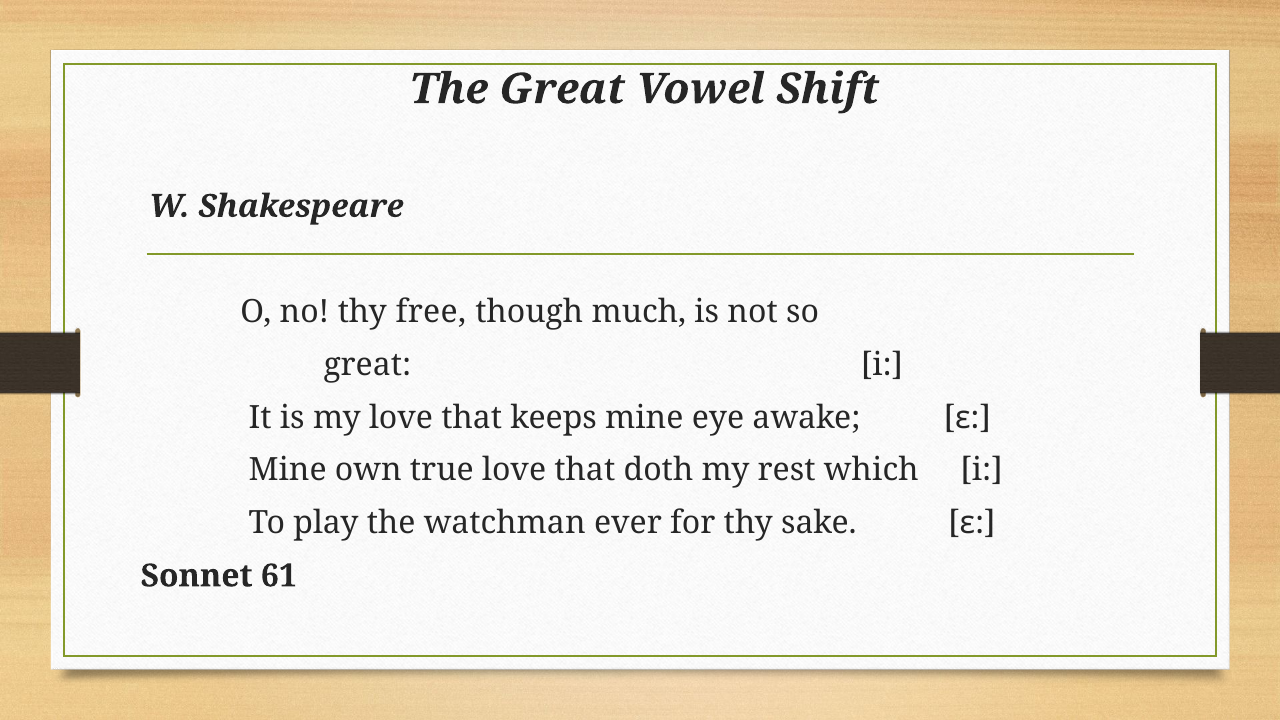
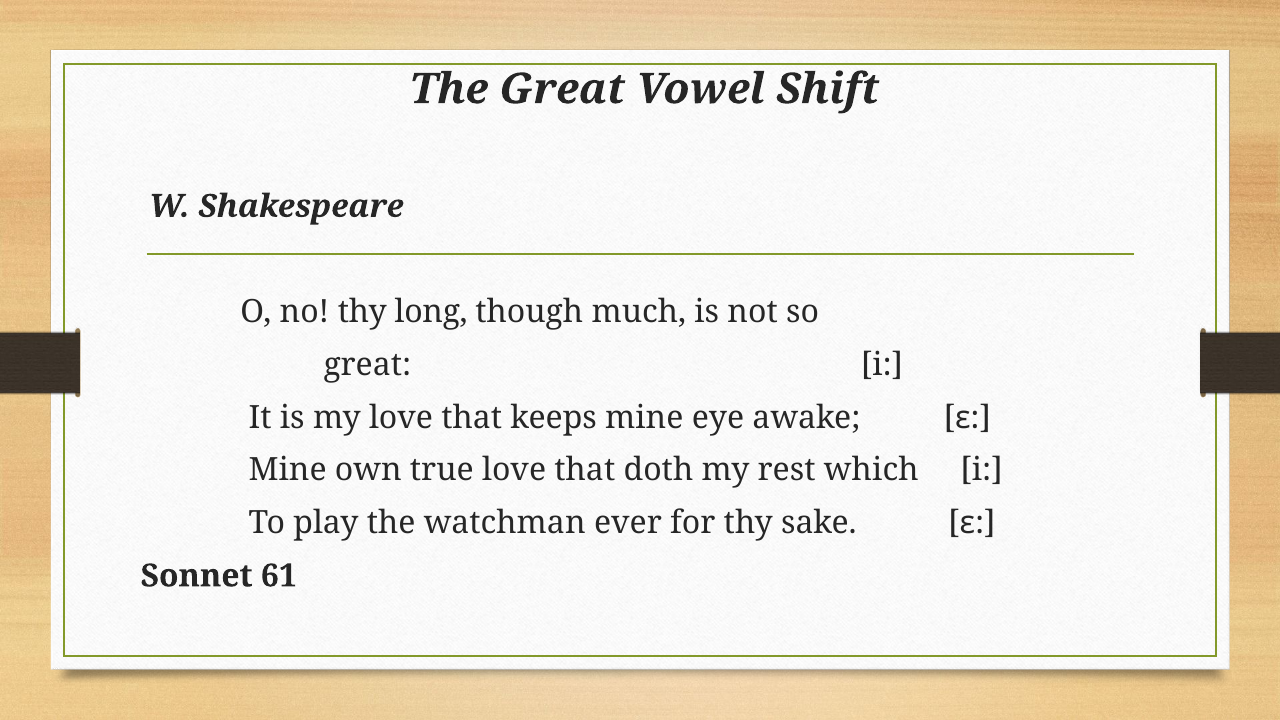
free: free -> long (431, 312)
